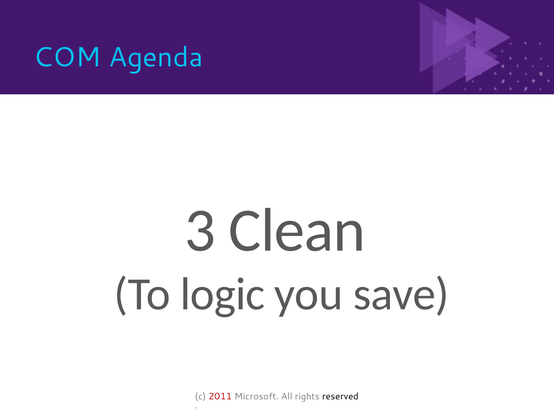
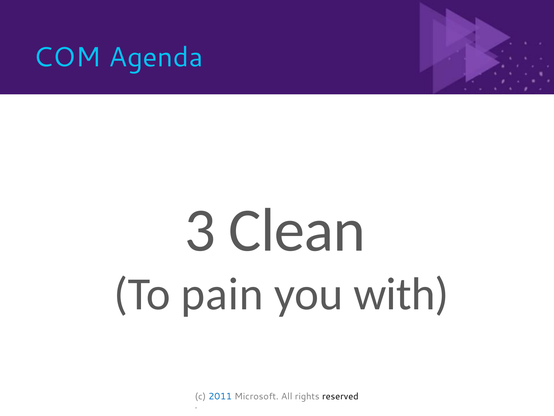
logic: logic -> pain (222, 294)
save: save -> with (401, 294)
2011 colour: red -> blue (220, 396)
